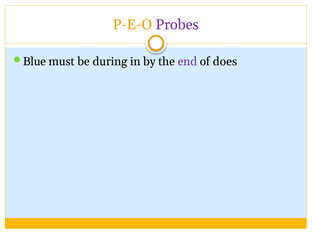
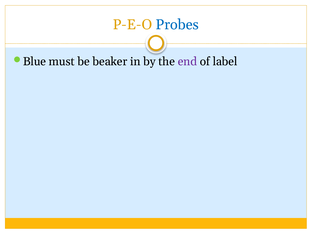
Probes colour: purple -> blue (177, 25)
during: during -> beaker (110, 61)
does: does -> label (225, 61)
